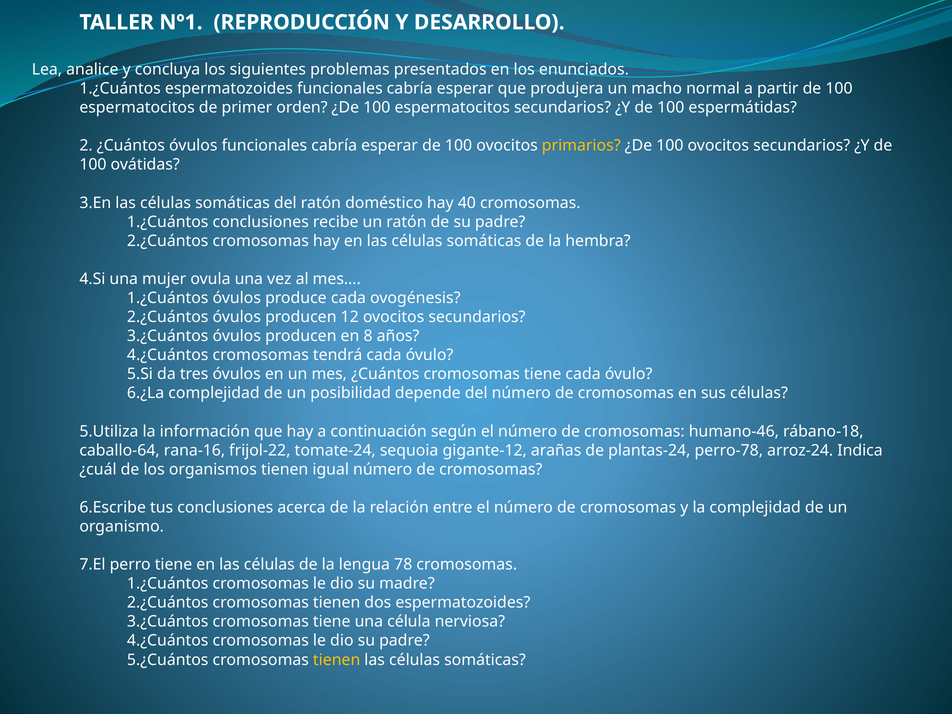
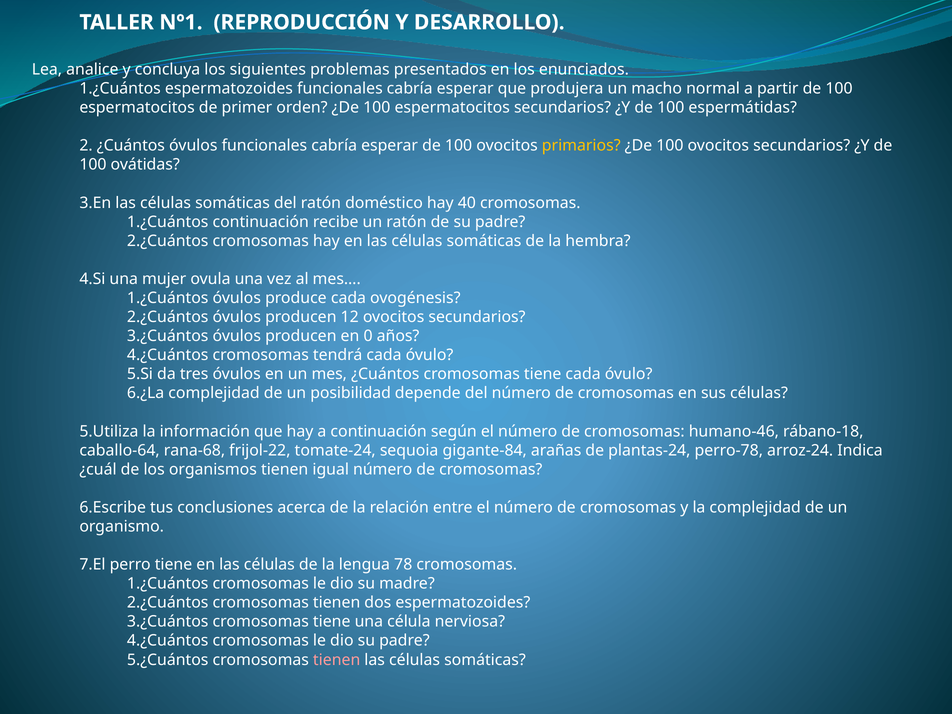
conclusiones: conclusiones -> continuación (261, 222)
8: 8 -> 0 (368, 336)
rana-16: rana-16 -> rana-68 (194, 450)
gigante-12: gigante-12 -> gigante-84 (485, 450)
tienen colour: yellow -> pink (337, 660)
